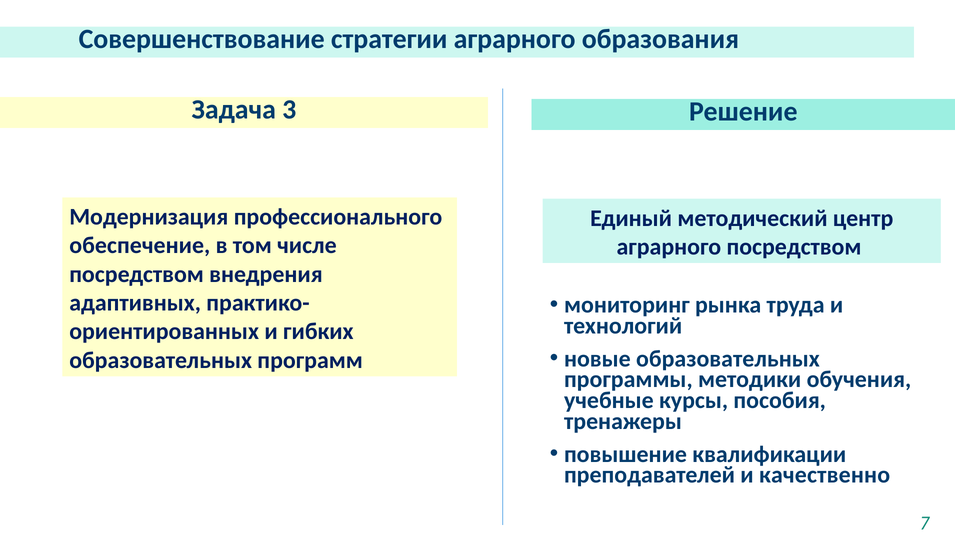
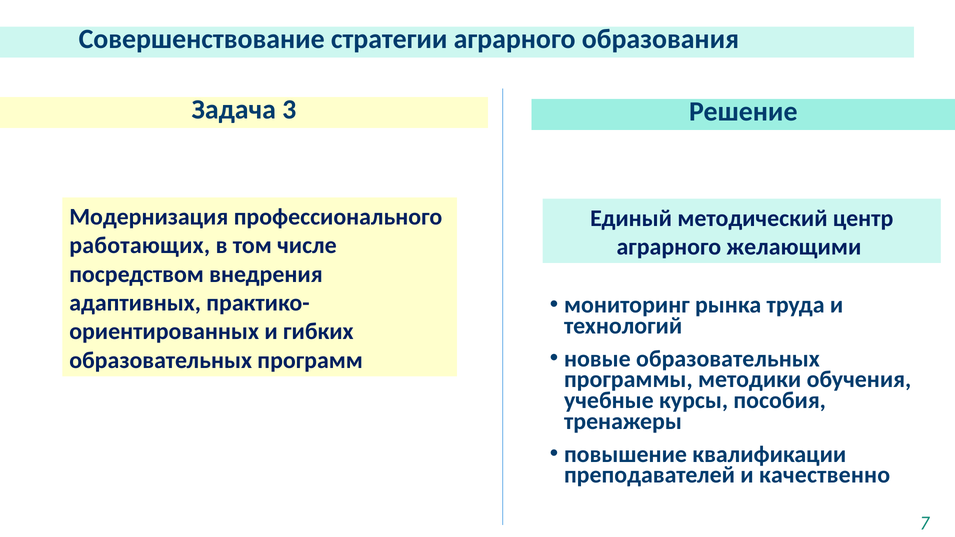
обеспечение: обеспечение -> работающих (140, 246)
аграрного посредством: посредством -> желающими (794, 247)
